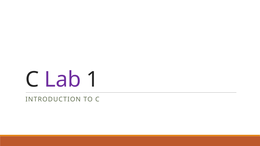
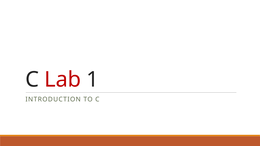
Lab colour: purple -> red (63, 80)
